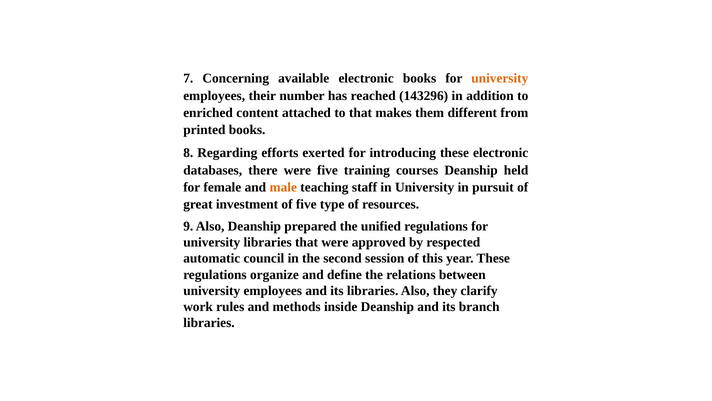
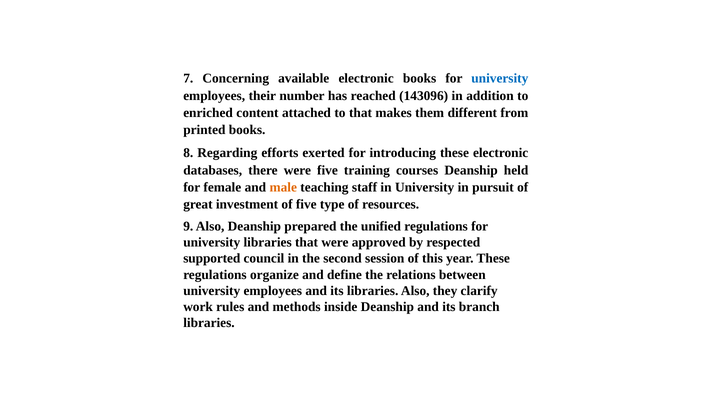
university colour: orange -> blue (500, 78)
143296: 143296 -> 143096 (424, 96)
automatic: automatic -> supported (212, 258)
